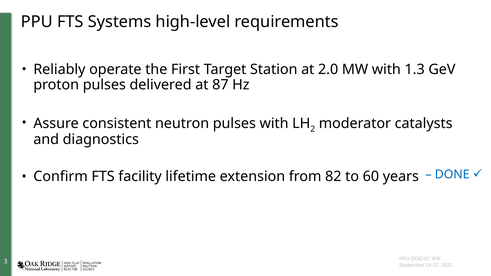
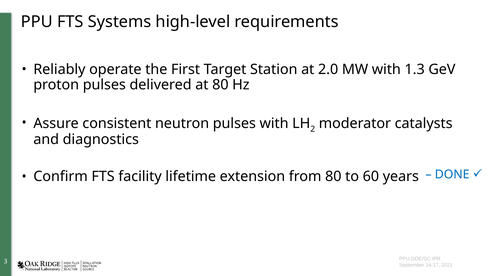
at 87: 87 -> 80 (220, 85)
from 82: 82 -> 80 (333, 177)
